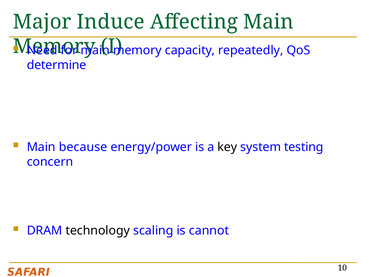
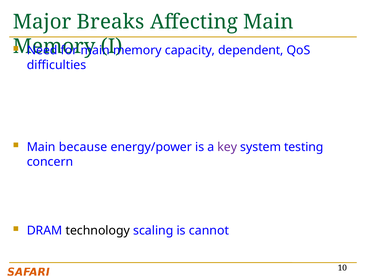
Induce: Induce -> Breaks (111, 22)
repeatedly: repeatedly -> dependent (251, 50)
determine: determine -> difficulties (57, 65)
key colour: black -> purple (227, 147)
